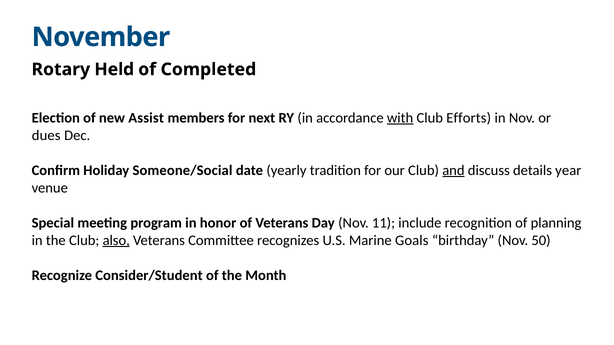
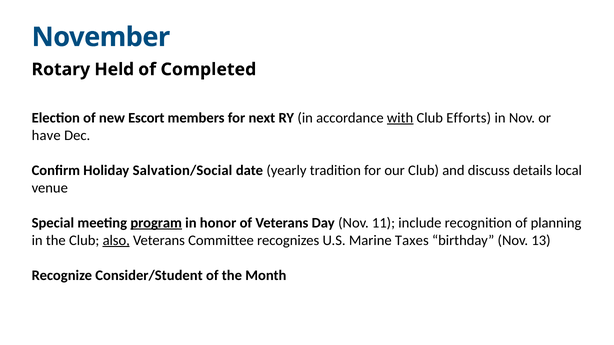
Assist: Assist -> Escort (146, 118)
dues: dues -> have (46, 136)
Someone/Social: Someone/Social -> Salvation/Social (182, 171)
and underline: present -> none (453, 171)
year: year -> local (568, 171)
program underline: none -> present (156, 223)
Goals: Goals -> Taxes (412, 241)
50: 50 -> 13 (541, 241)
